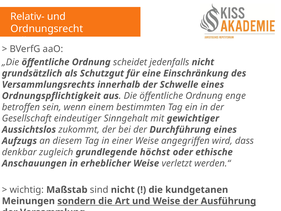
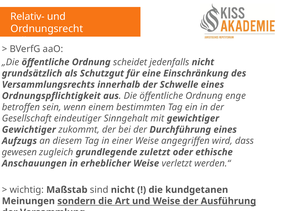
Aussichtslos: Aussichtslos -> Gewichtiger (29, 129)
denkbar: denkbar -> gewesen (19, 152)
höchst: höchst -> zuletzt (155, 152)
